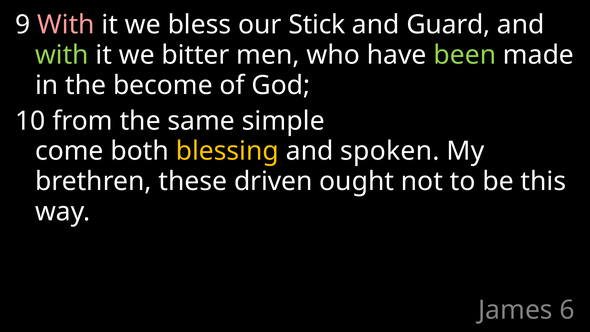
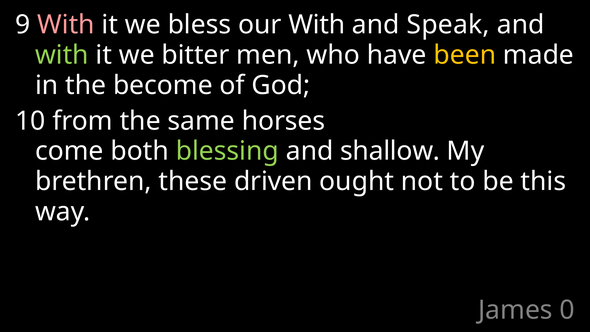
our Stick: Stick -> With (317, 25)
Guard: Guard -> Speak (448, 25)
been colour: light green -> yellow (465, 55)
simple: simple -> horses (283, 121)
blessing colour: yellow -> light green (227, 151)
spoken: spoken -> shallow (390, 151)
6: 6 -> 0 (567, 310)
